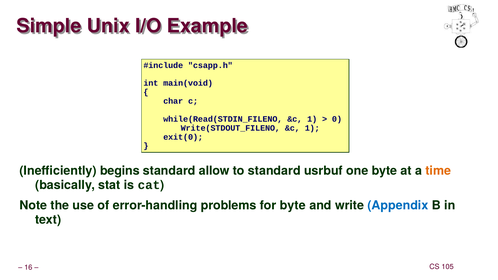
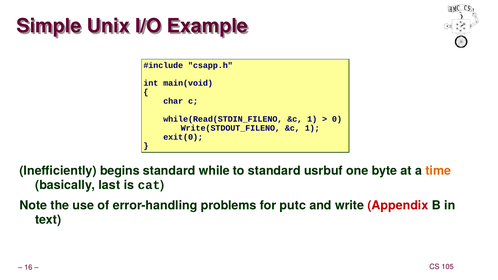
allow: allow -> while (214, 171)
stat: stat -> last (109, 185)
for byte: byte -> putc (293, 206)
Appendix colour: blue -> red (398, 206)
